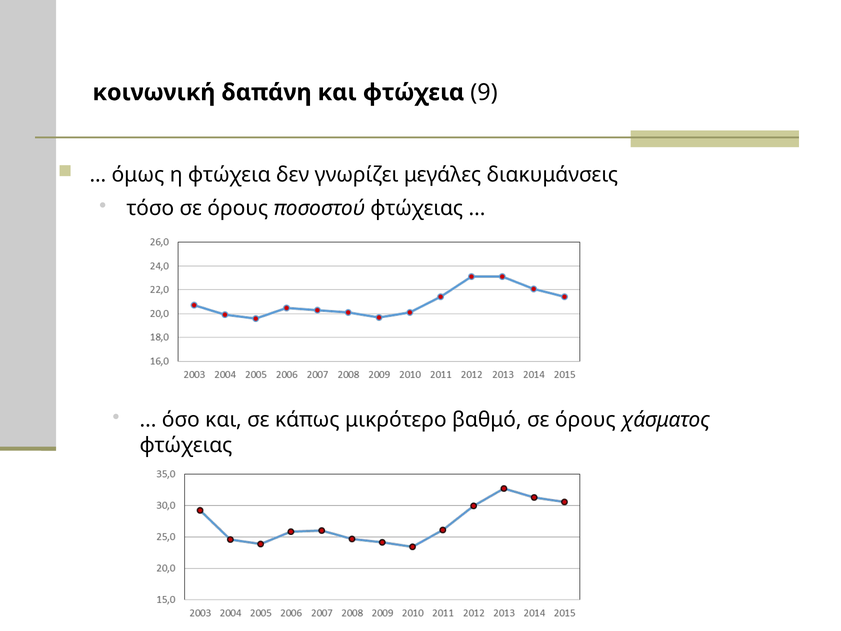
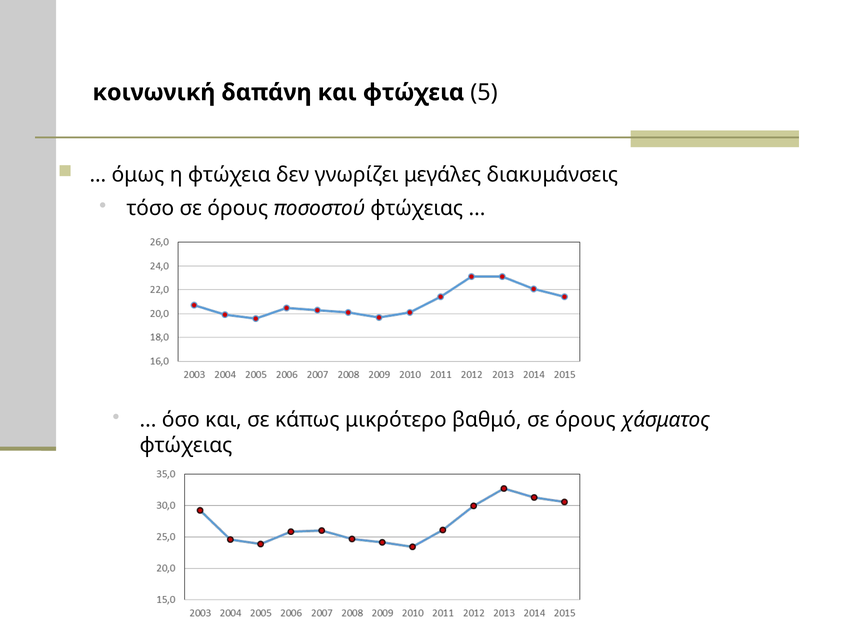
9: 9 -> 5 (484, 92)
